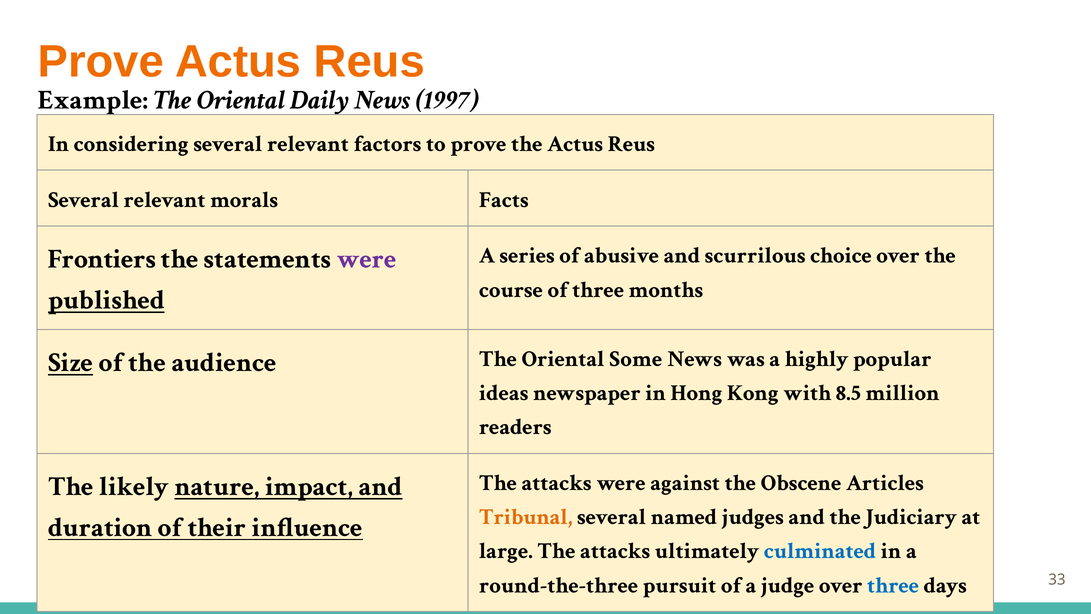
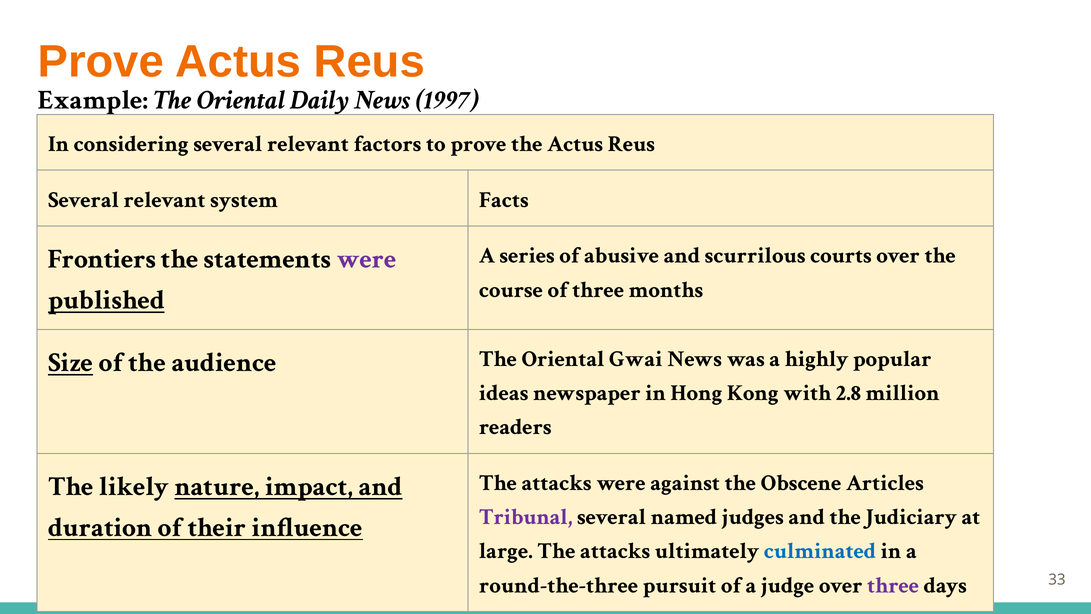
morals: morals -> system (244, 199)
choice: choice -> courts (841, 255)
Some: Some -> Gwai (636, 359)
8.5: 8.5 -> 2.8 (848, 393)
Tribunal colour: orange -> purple (526, 517)
three colour: blue -> purple (893, 585)
